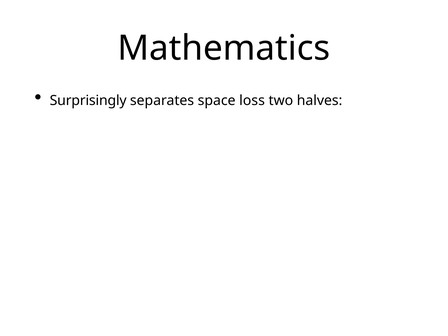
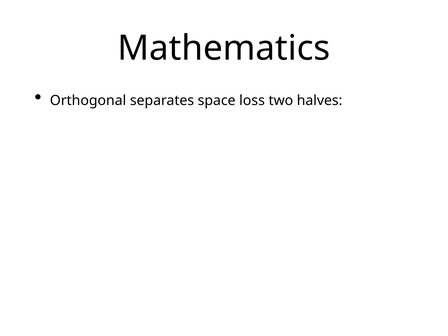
Surprisingly: Surprisingly -> Orthogonal (88, 100)
